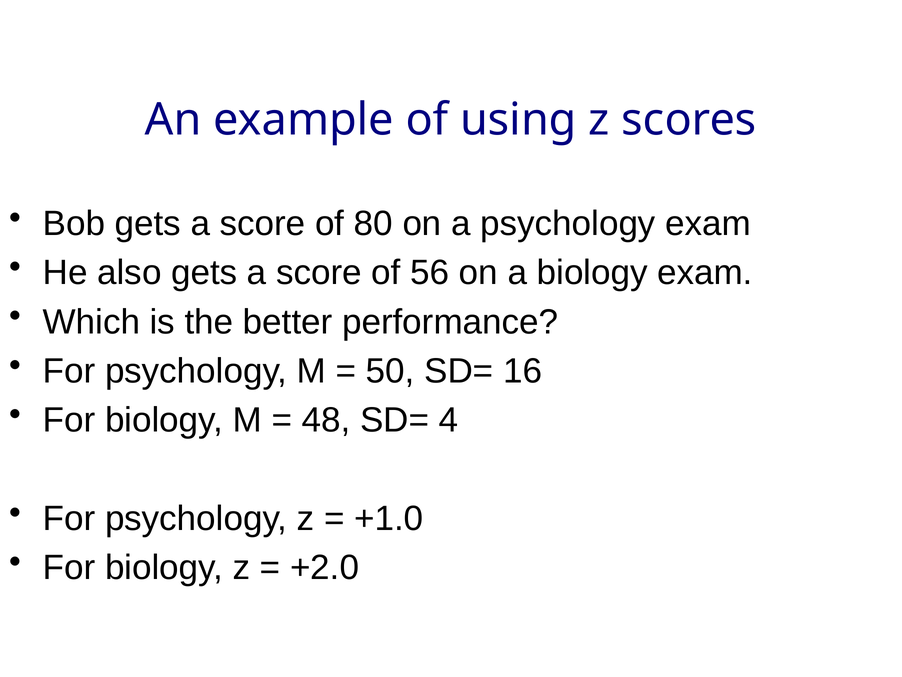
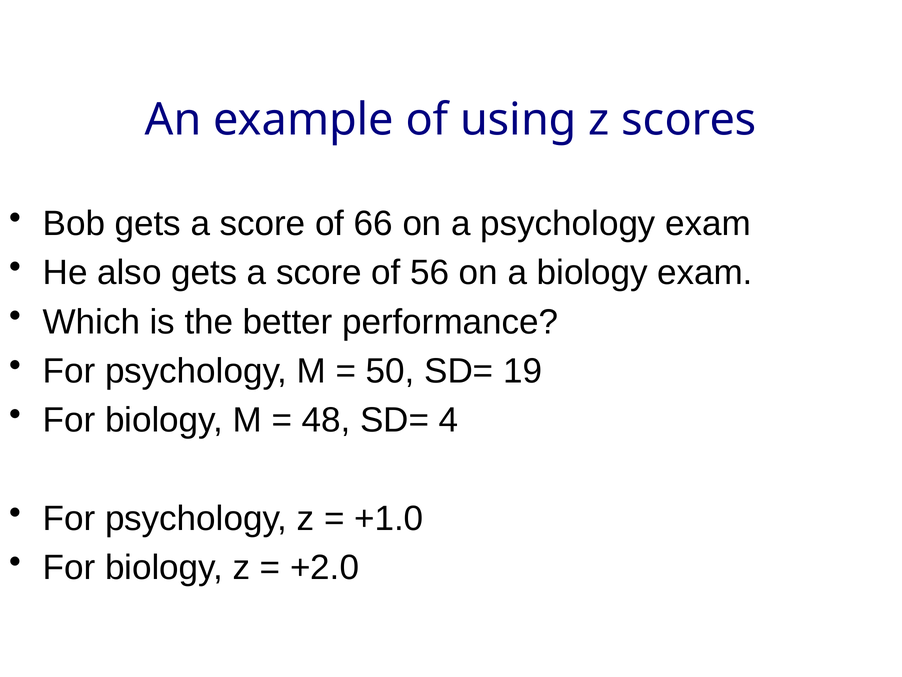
80: 80 -> 66 (373, 223)
16: 16 -> 19 (523, 371)
